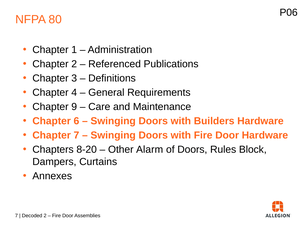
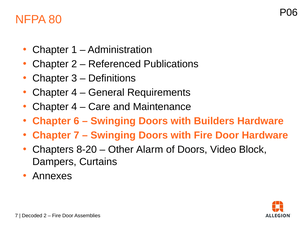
9: 9 -> 4 (74, 107)
Rules: Rules -> Video (223, 149)
